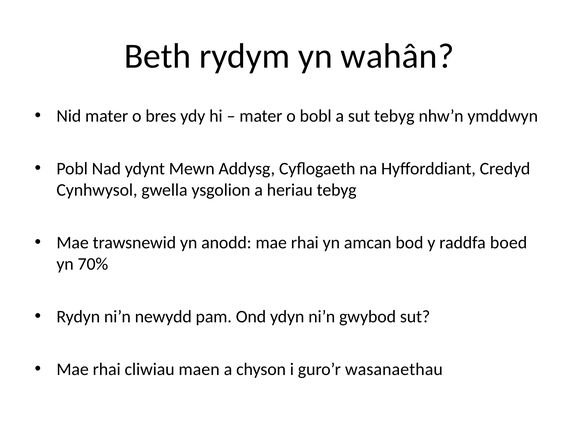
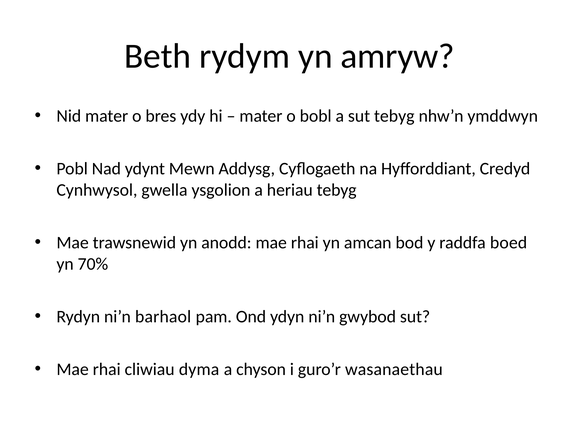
wahân: wahân -> amryw (398, 56)
newydd: newydd -> barhaol (163, 317)
maen: maen -> dyma (199, 370)
